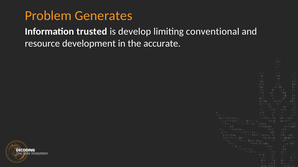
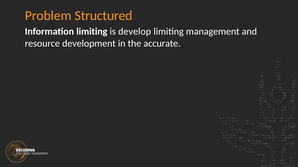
Generates: Generates -> Structured (104, 16)
Information trusted: trusted -> limiting (92, 32)
conventional: conventional -> management (213, 32)
